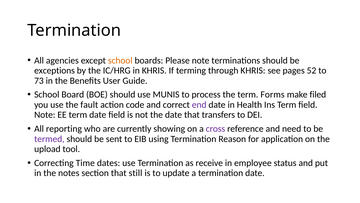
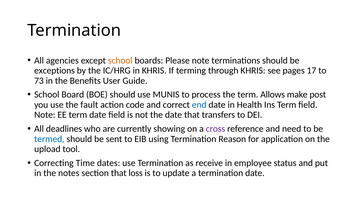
52: 52 -> 17 (312, 70)
Forms: Forms -> Allows (273, 94)
filed: filed -> post (318, 94)
end colour: purple -> blue (199, 104)
reporting: reporting -> deadlines (64, 128)
termed colour: purple -> blue (49, 139)
still: still -> loss (136, 173)
